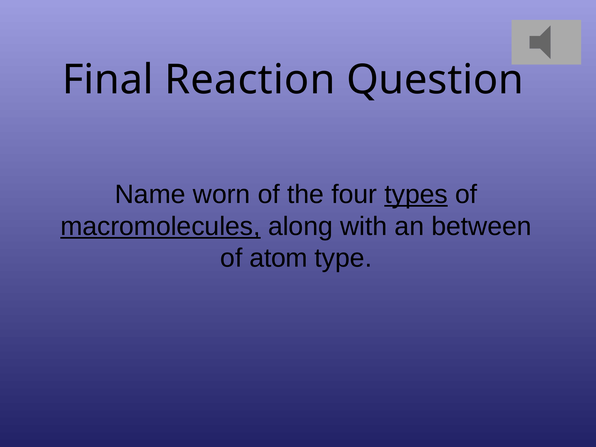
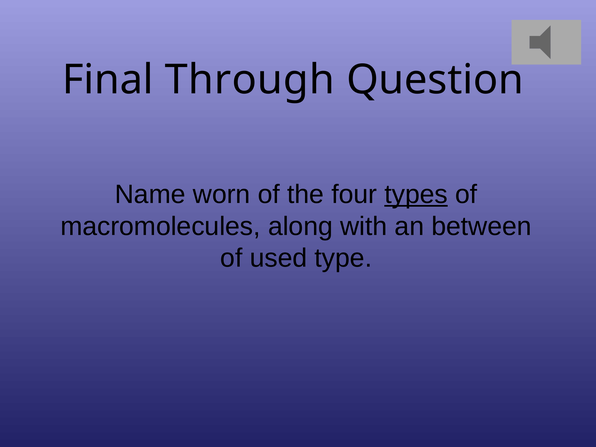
Reaction: Reaction -> Through (250, 80)
macromolecules underline: present -> none (160, 226)
atom: atom -> used (278, 258)
